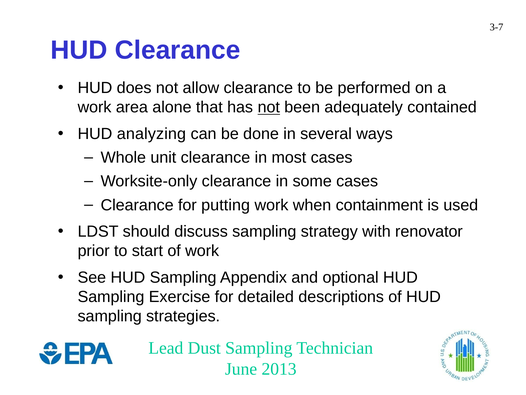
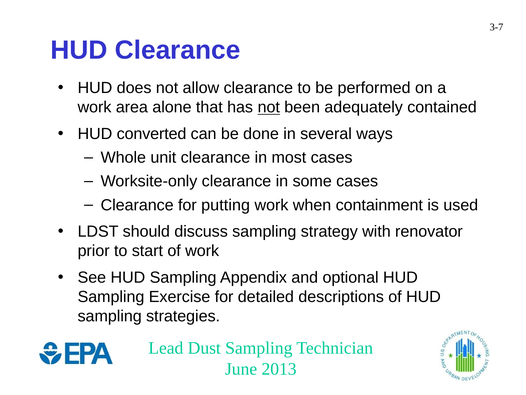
analyzing: analyzing -> converted (152, 134)
